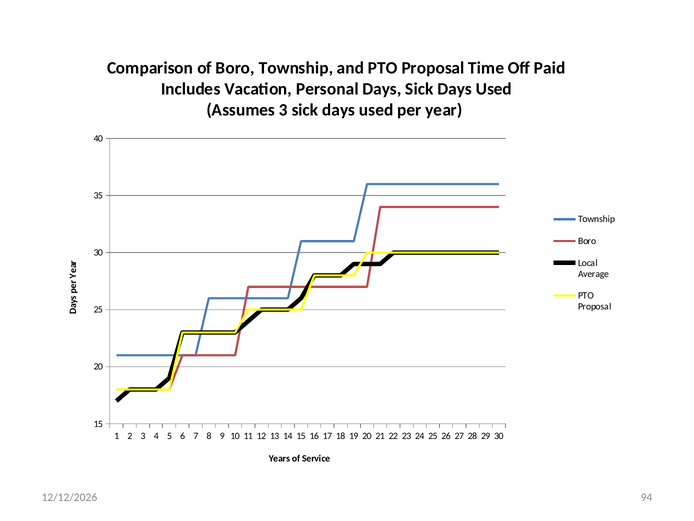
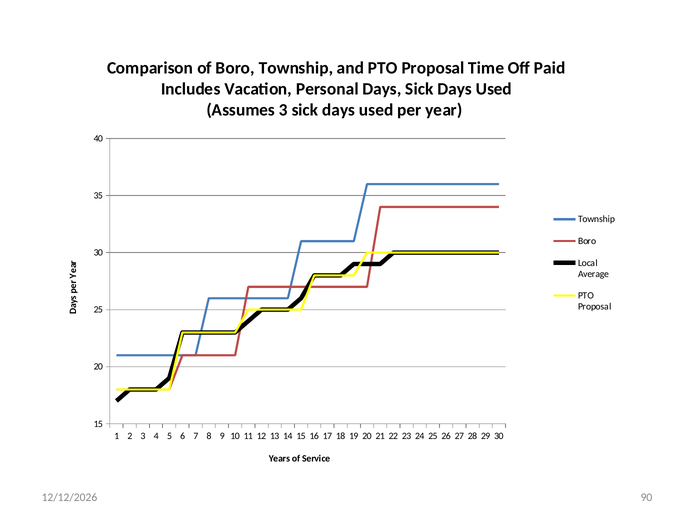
94: 94 -> 90 (646, 497)
